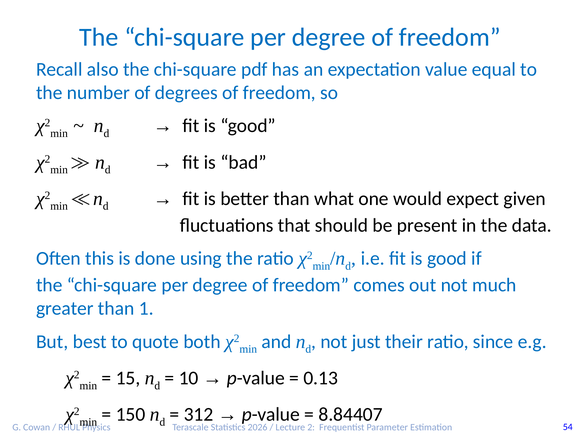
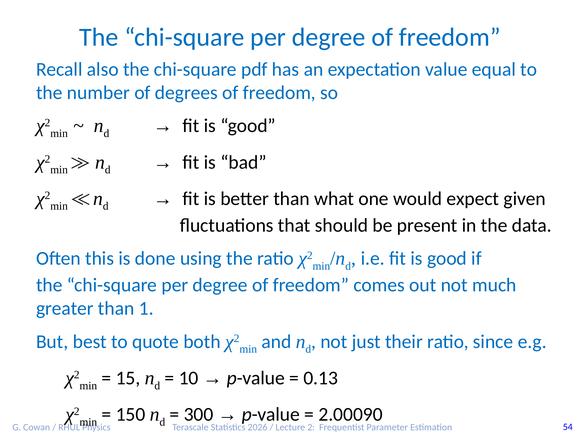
312: 312 -> 300 (199, 415)
8.84407: 8.84407 -> 2.00090 (351, 415)
